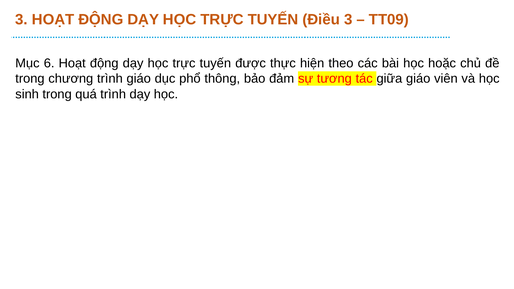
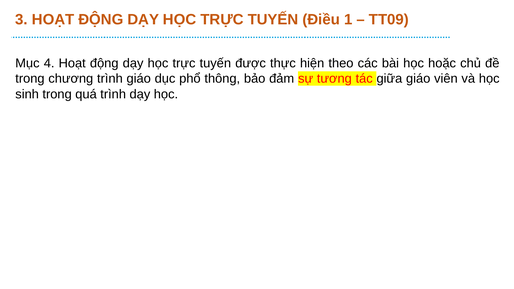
Điều 3: 3 -> 1 (348, 19)
6: 6 -> 4 (49, 63)
